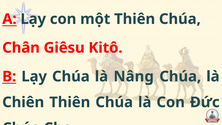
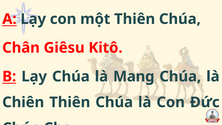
Nâng: Nâng -> Mang (134, 76)
